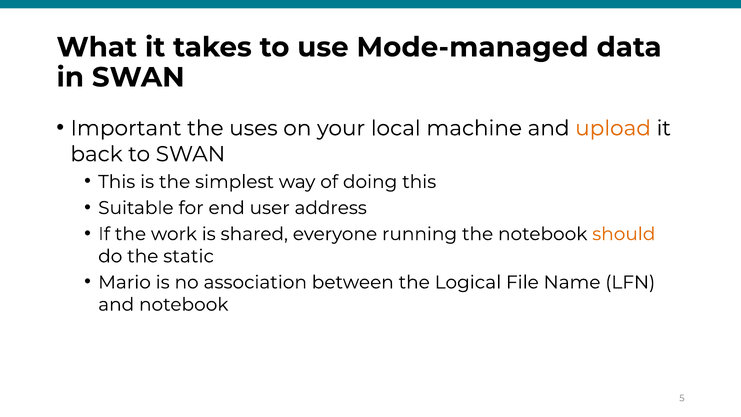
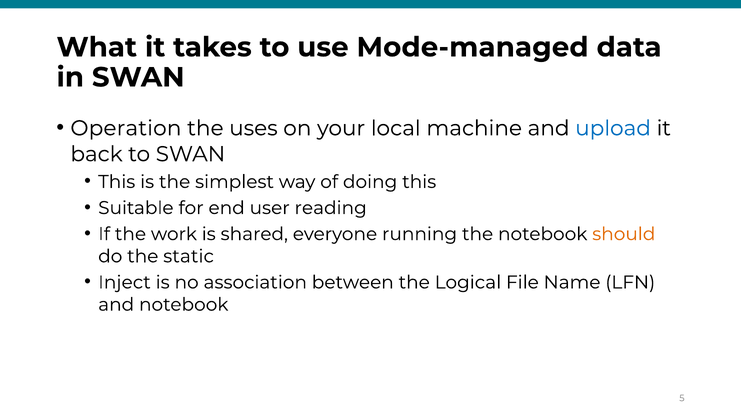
Important: Important -> Operation (126, 128)
upload colour: orange -> blue (613, 128)
address: address -> reading (331, 208)
Mario: Mario -> Inject (124, 282)
